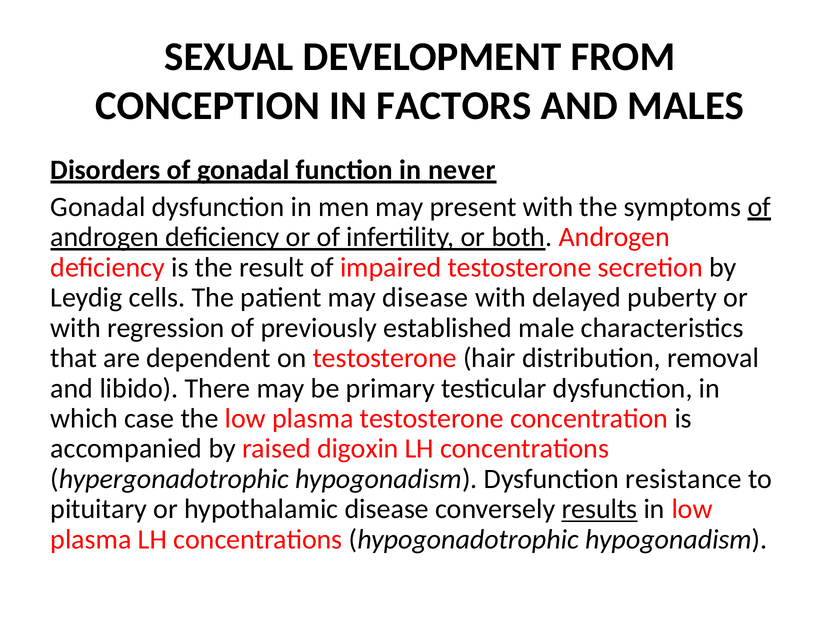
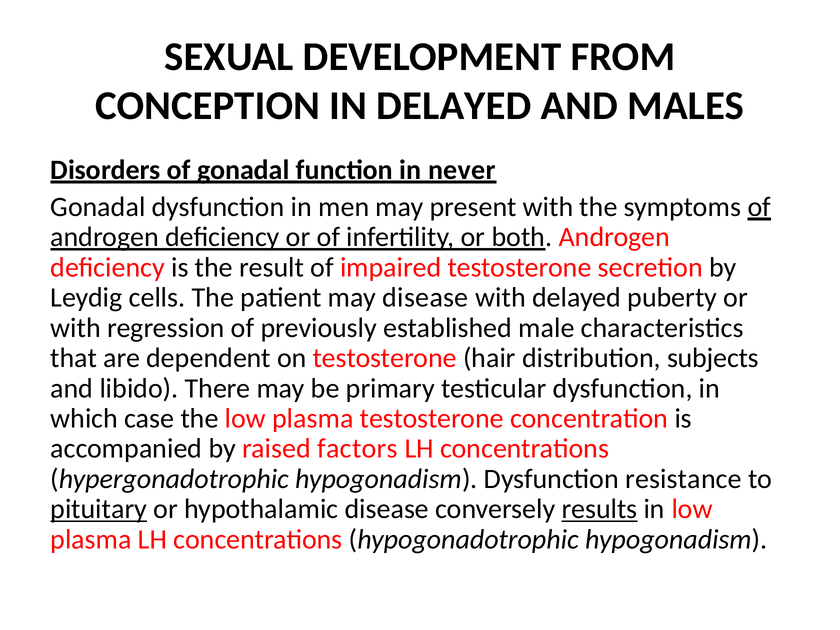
IN FACTORS: FACTORS -> DELAYED (454, 106)
removal: removal -> subjects (713, 358)
digoxin: digoxin -> factors (358, 449)
pituitary underline: none -> present (99, 509)
